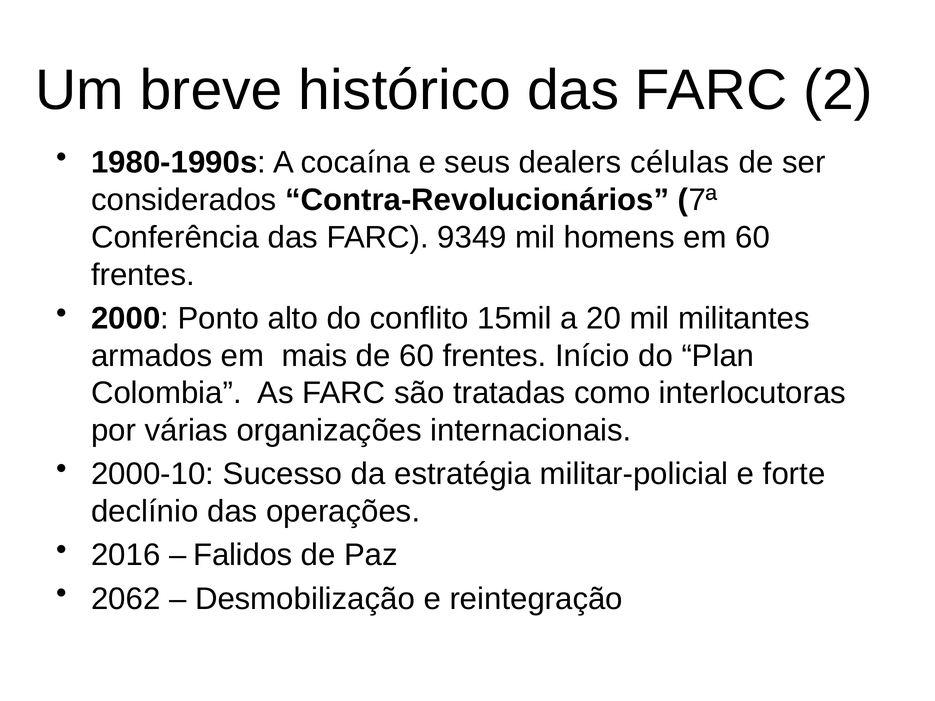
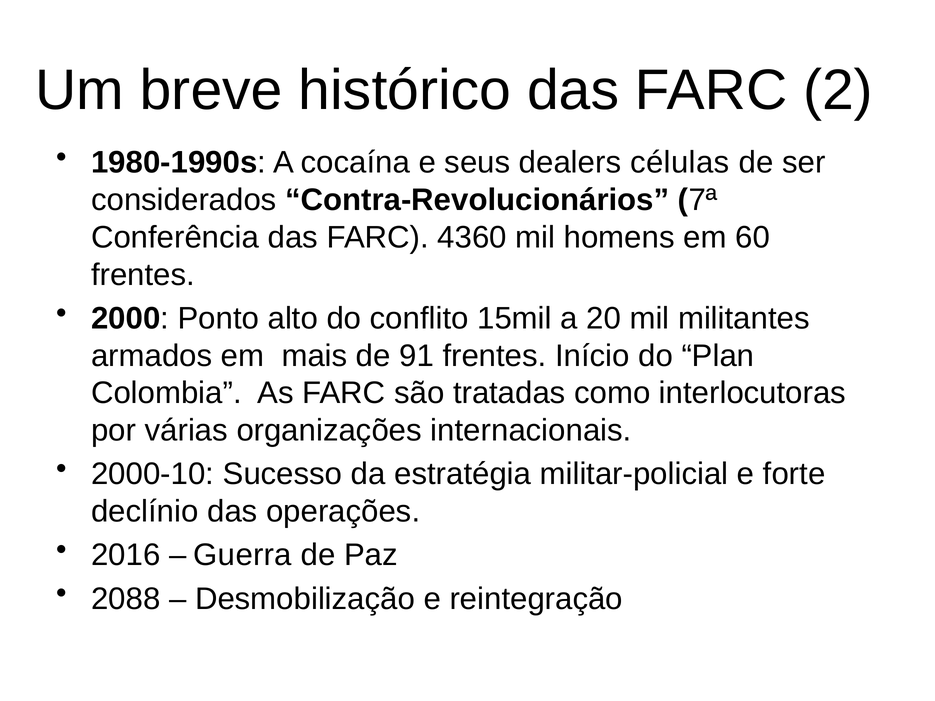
9349: 9349 -> 4360 (472, 237)
de 60: 60 -> 91 (417, 356)
Falidos: Falidos -> Guerra (243, 555)
2062: 2062 -> 2088 (126, 599)
